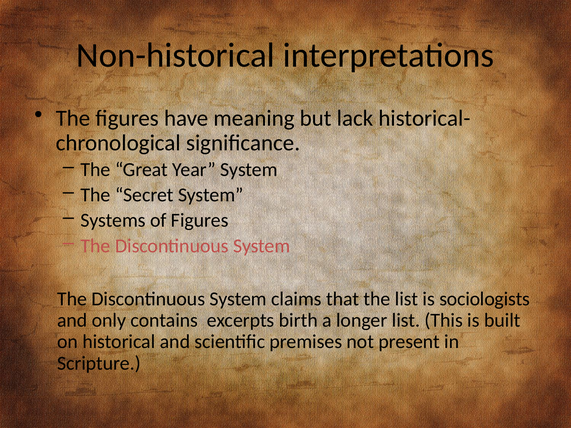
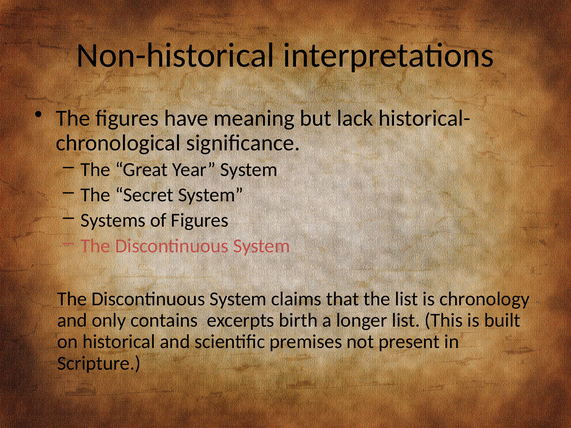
sociologists: sociologists -> chronology (485, 299)
